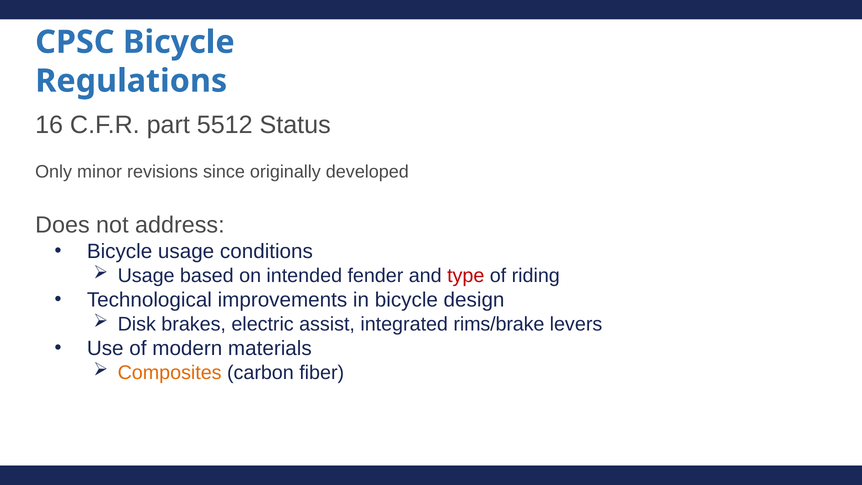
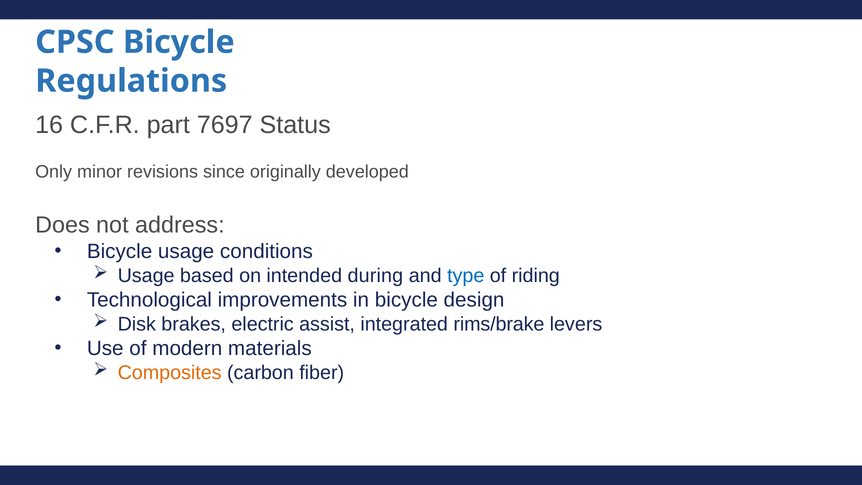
5512: 5512 -> 7697 (225, 125)
fender: fender -> during (375, 276)
type colour: red -> blue (466, 276)
